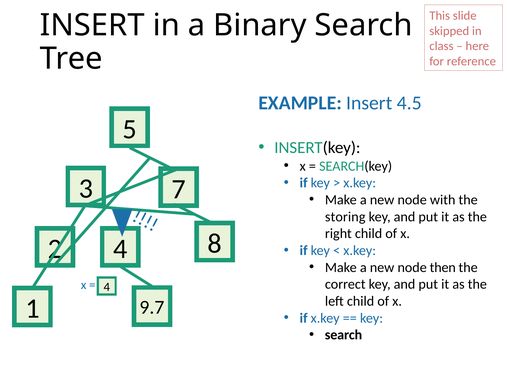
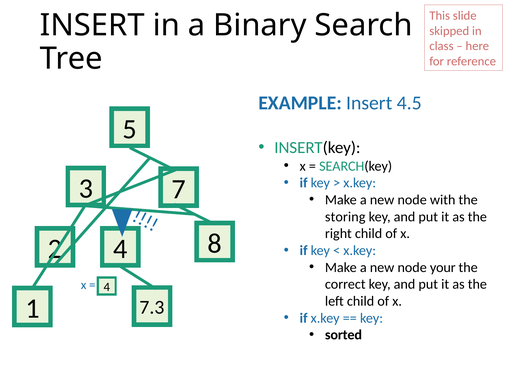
then: then -> your (443, 268)
9.7: 9.7 -> 7.3 (152, 308)
search: search -> sorted (343, 335)
